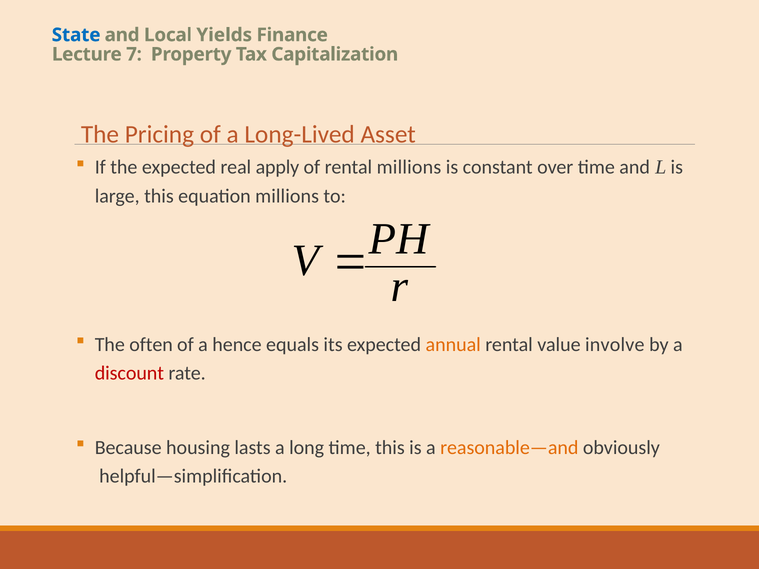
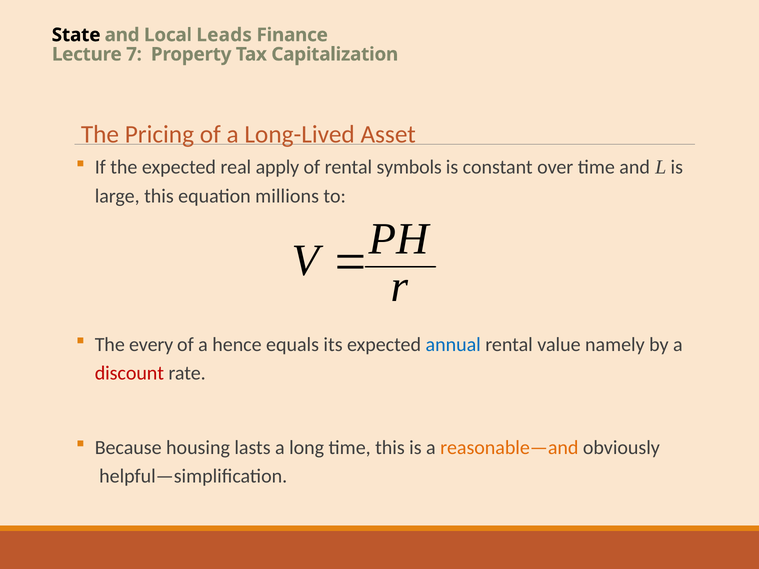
State colour: blue -> black (76, 35)
Yields: Yields -> Leads (224, 35)
rental millions: millions -> symbols (409, 167)
often: often -> every (151, 345)
annual colour: orange -> blue (453, 345)
involve: involve -> namely (615, 345)
